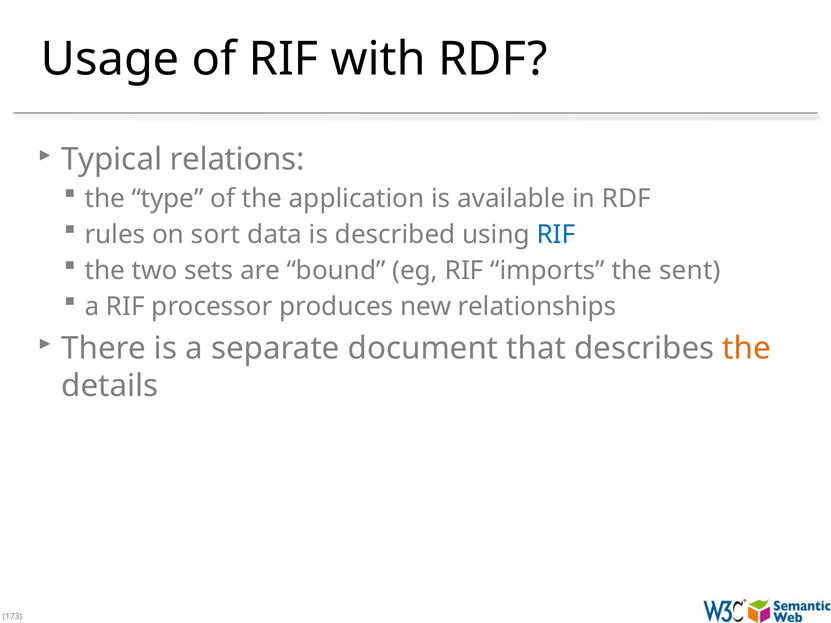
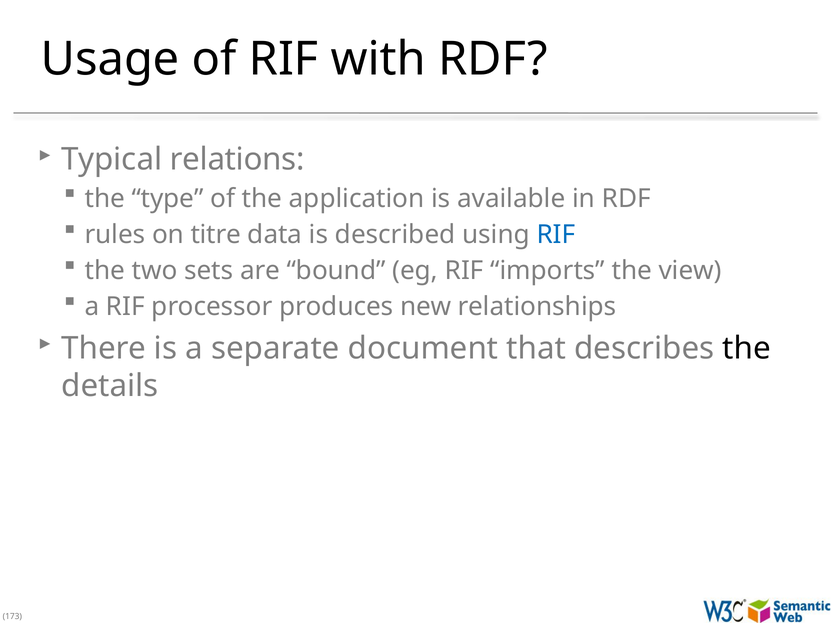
sort: sort -> titre (216, 235)
sent: sent -> view (690, 271)
the colour: orange -> black (747, 348)
